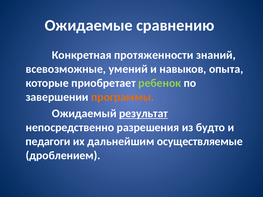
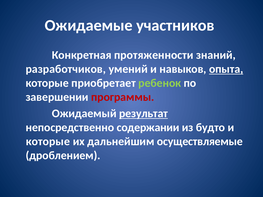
сравнению: сравнению -> участников (175, 25)
всевозможные: всевозможные -> разработчиков (66, 69)
опыта underline: none -> present (226, 69)
программы colour: orange -> red (123, 97)
разрешения: разрешения -> содержании (148, 128)
педагоги: педагоги -> которые (48, 142)
